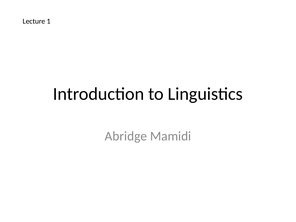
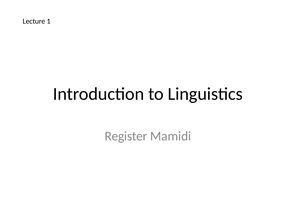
Abridge: Abridge -> Register (126, 136)
